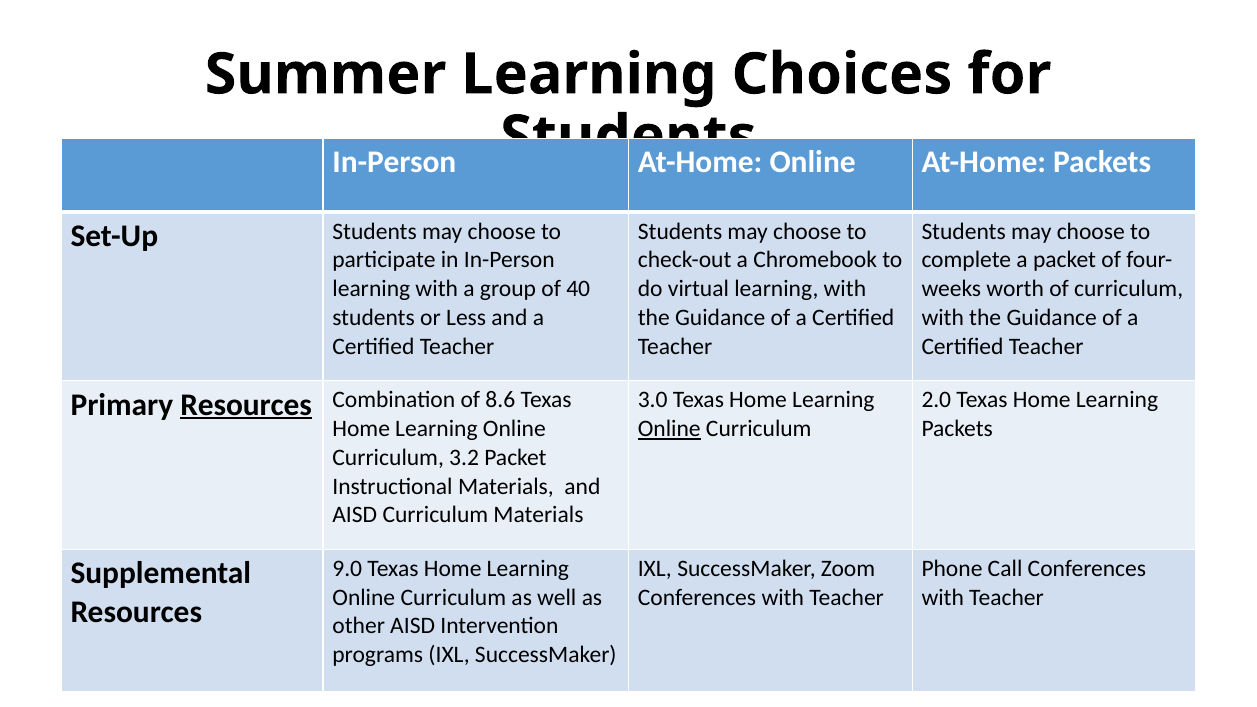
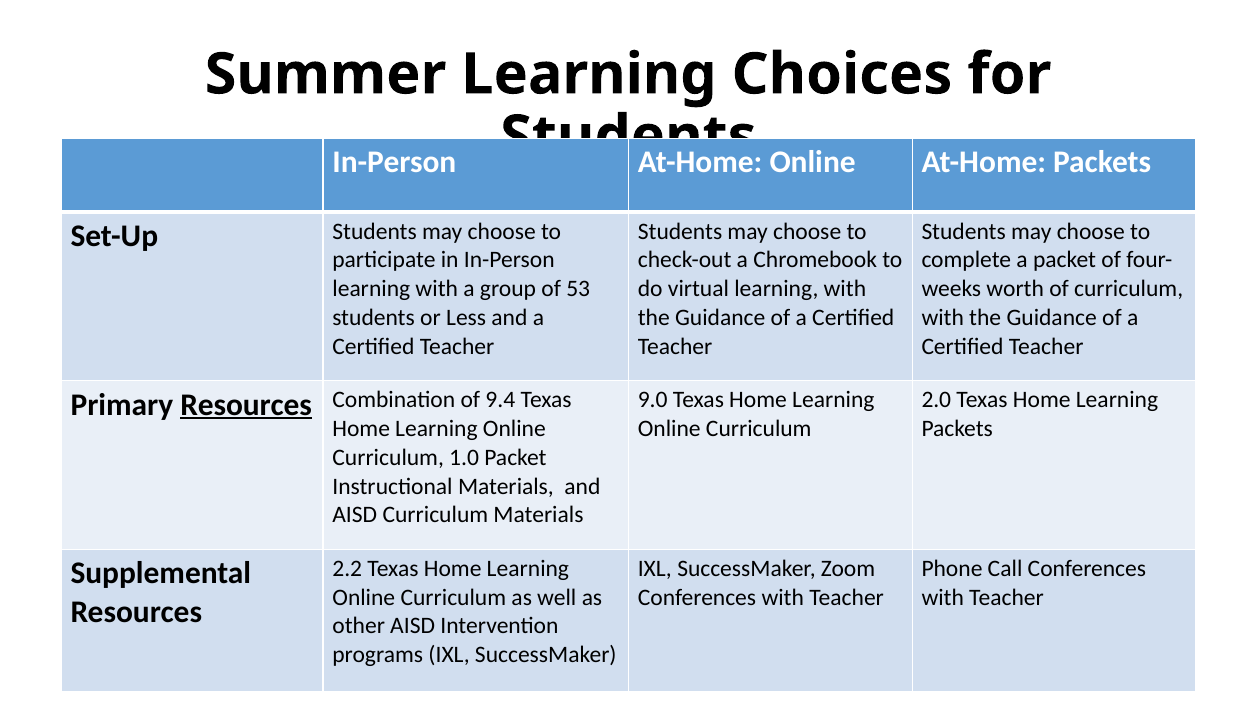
40: 40 -> 53 (578, 289)
3.0: 3.0 -> 9.0 (653, 400)
8.6: 8.6 -> 9.4 (500, 400)
Online underline: present -> none (669, 429)
3.2: 3.2 -> 1.0 (464, 458)
9.0: 9.0 -> 2.2 (347, 569)
